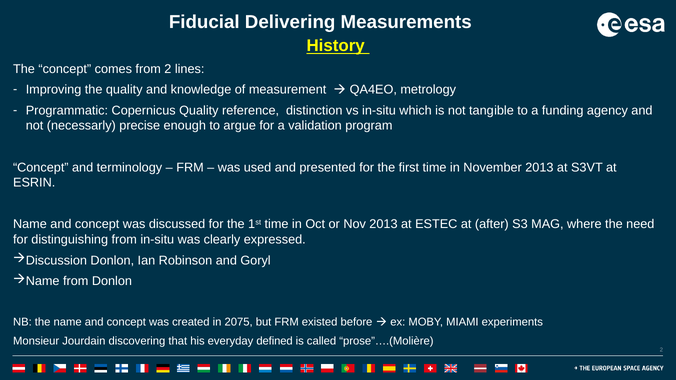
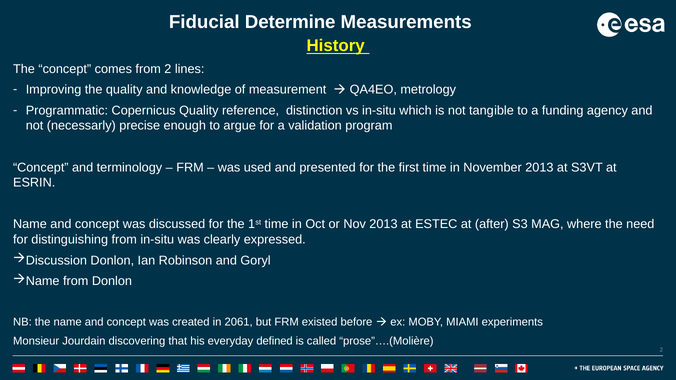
Delivering: Delivering -> Determine (290, 22)
2075: 2075 -> 2061 (239, 322)
